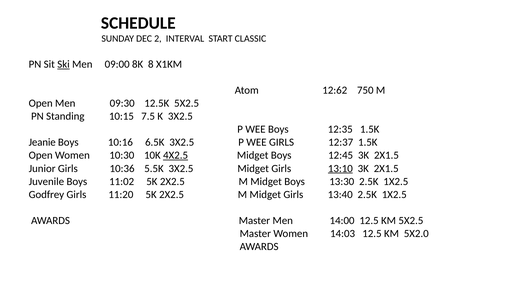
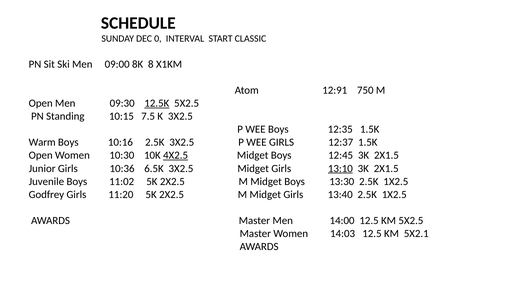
2: 2 -> 0 (158, 39)
Ski underline: present -> none (63, 64)
12:62: 12:62 -> 12:91 (335, 90)
12.5K underline: none -> present (157, 103)
Jeanie: Jeanie -> Warm (42, 142)
10:16 6.5K: 6.5K -> 2.5K (155, 142)
5.5K: 5.5K -> 6.5K (154, 168)
5X2.0: 5X2.0 -> 5X2.1 (416, 233)
